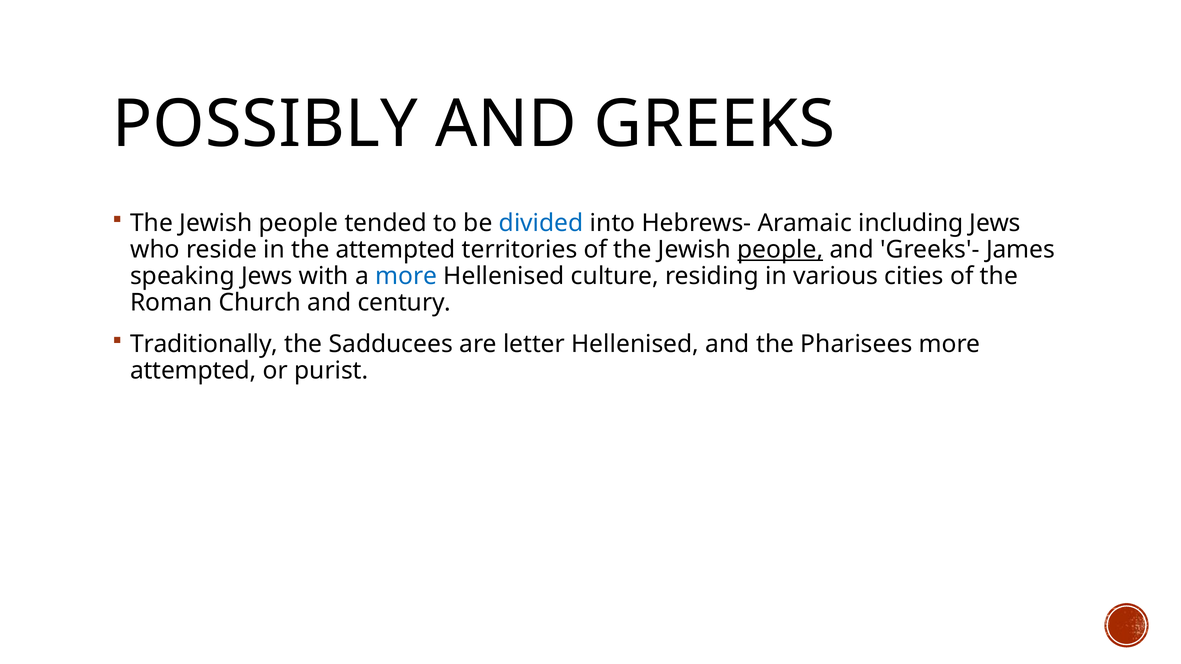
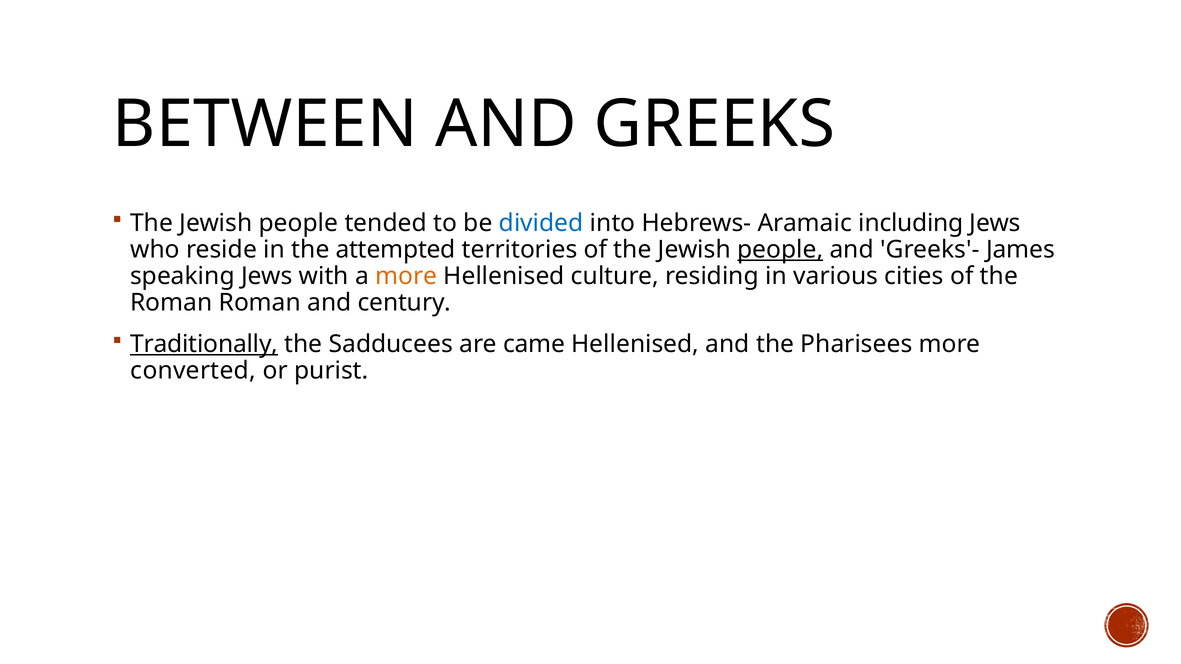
POSSIBLY: POSSIBLY -> BETWEEN (265, 124)
more colour: blue -> orange (406, 276)
Roman Church: Church -> Roman (260, 303)
Traditionally underline: none -> present (204, 344)
letter: letter -> came (534, 344)
attempted: attempted -> converted (193, 371)
